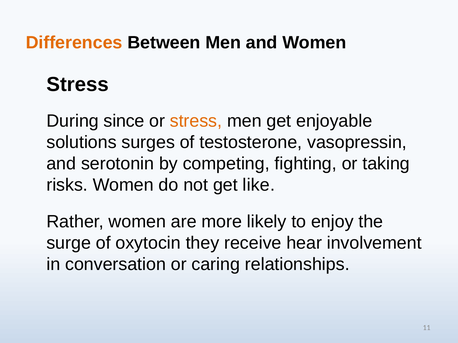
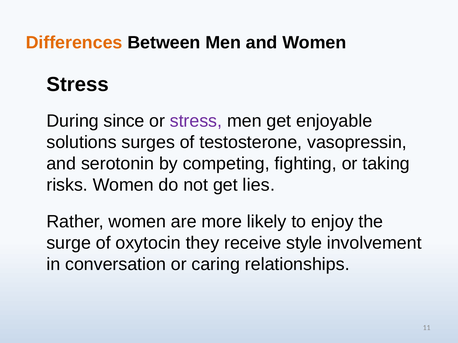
stress colour: orange -> purple (196, 121)
like: like -> lies (259, 185)
hear: hear -> style (304, 243)
